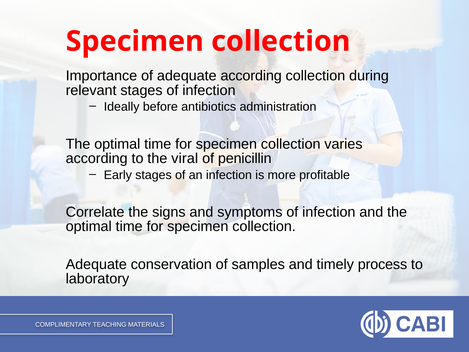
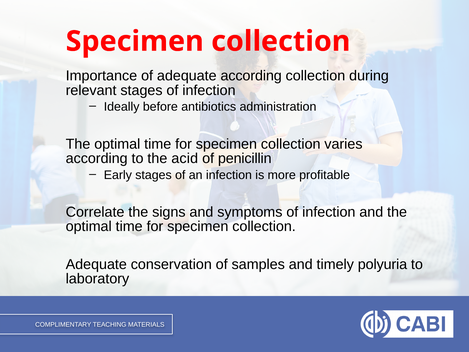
viral: viral -> acid (185, 158)
process: process -> polyuria (382, 264)
